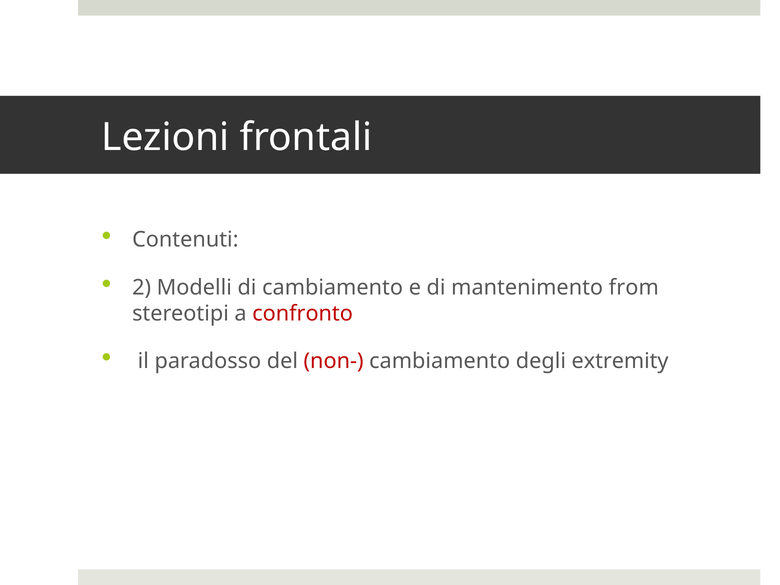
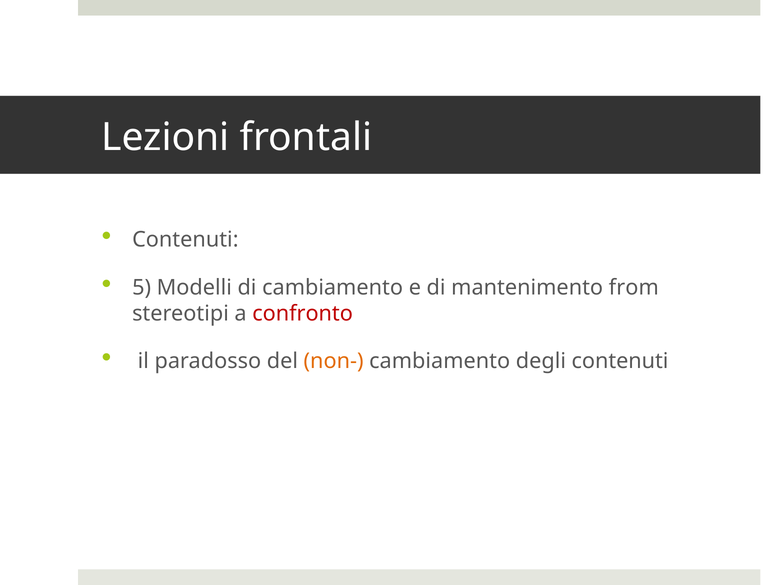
2: 2 -> 5 (142, 288)
non- colour: red -> orange (334, 361)
degli extremity: extremity -> contenuti (620, 361)
